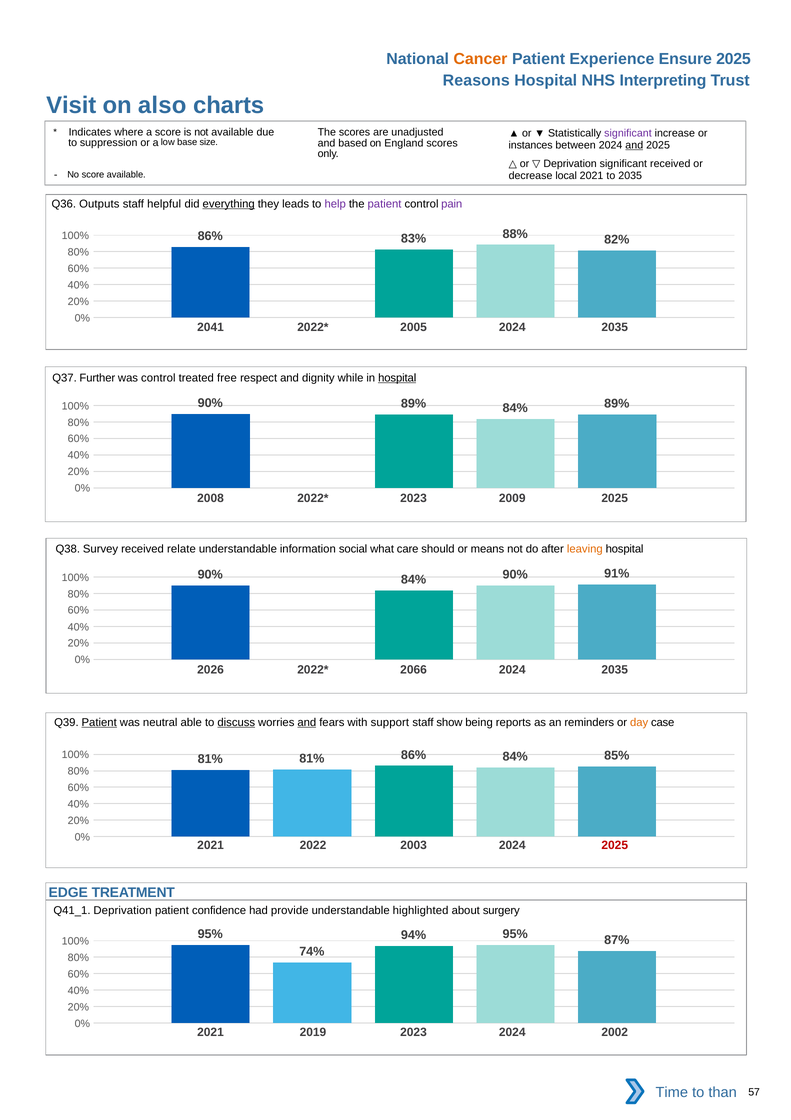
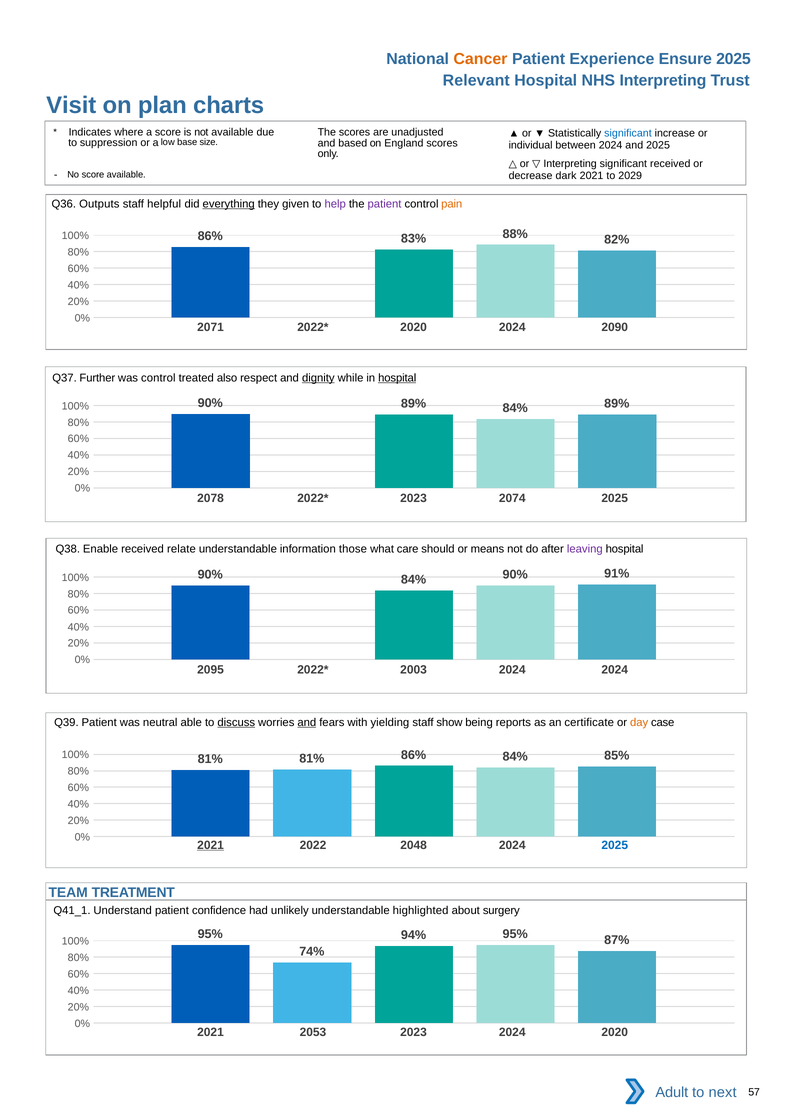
Reasons: Reasons -> Relevant (476, 81)
also: also -> plan (162, 105)
significant colour: purple -> blue (628, 133)
instances: instances -> individual (531, 145)
and underline: present -> none (634, 145)
or Deprivation: Deprivation -> Interpreting (570, 164)
local: local -> dark (566, 176)
to 2035: 2035 -> 2029 (630, 176)
leads: leads -> given (296, 204)
pain colour: purple -> orange (452, 204)
2041: 2041 -> 2071 (211, 327)
2005: 2005 -> 2020 (414, 327)
2035: 2035 -> 2090 (615, 327)
free: free -> also (227, 378)
dignity underline: none -> present (318, 378)
2008: 2008 -> 2078 (211, 498)
2009: 2009 -> 2074 (512, 498)
Survey: Survey -> Enable (101, 549)
social: social -> those (353, 549)
leaving colour: orange -> purple (585, 549)
2026: 2026 -> 2095 (211, 670)
2066: 2066 -> 2003 (414, 670)
2035: 2035 -> 2024 (615, 670)
Patient underline: present -> none (99, 722)
support: support -> yielding (390, 722)
reminders: reminders -> certificate (589, 722)
2021 underline: none -> present (211, 845)
2003: 2003 -> 2048 (414, 845)
2025 colour: red -> blue (615, 845)
EDGE: EDGE -> TEAM (68, 892)
Q41_1 Deprivation: Deprivation -> Understand (123, 910)
provide: provide -> unlikely (290, 910)
2019: 2019 -> 2053 (313, 1032)
2024 2002: 2002 -> 2020 (615, 1032)
Time: Time -> Adult (672, 1092)
than: than -> next (723, 1092)
